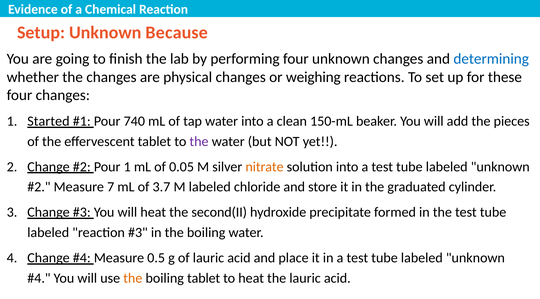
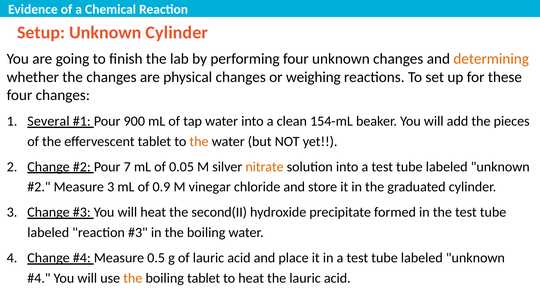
Unknown Because: Because -> Cylinder (177, 32)
determining colour: blue -> orange (491, 59)
Started: Started -> Several (48, 121)
740: 740 -> 900 (134, 121)
150-mL: 150-mL -> 154-mL (331, 121)
the colour: purple -> orange (199, 141)
Pour 1: 1 -> 7 (127, 167)
Measure 7: 7 -> 3 (111, 187)
3.7: 3.7 -> 0.9 (161, 187)
M labeled: labeled -> vinegar (210, 187)
